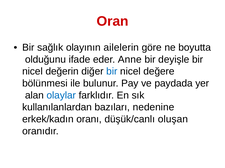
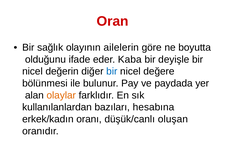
Anne: Anne -> Kaba (130, 60)
olaylar colour: blue -> orange (61, 96)
nedenine: nedenine -> hesabına (154, 108)
